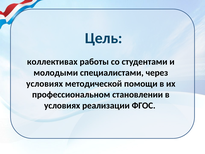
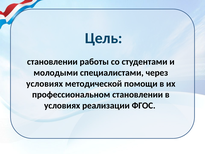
коллективах: коллективах -> становлении (52, 62)
